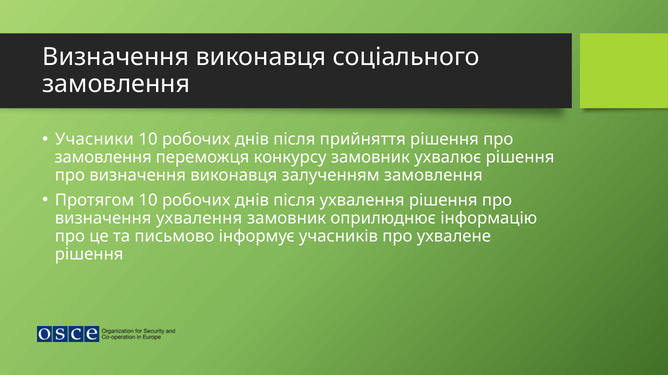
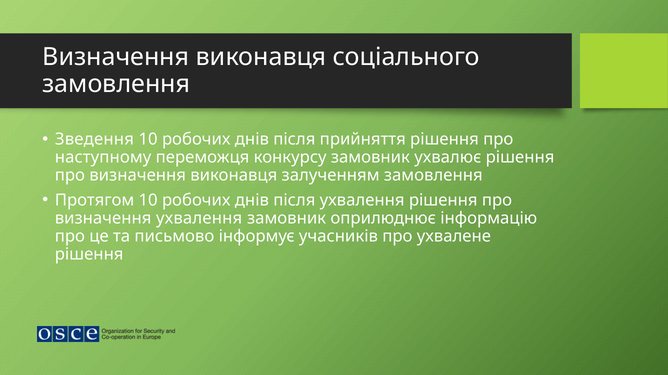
Учасники: Учасники -> Зведення (94, 139)
замовлення: замовлення -> наступному (103, 157)
